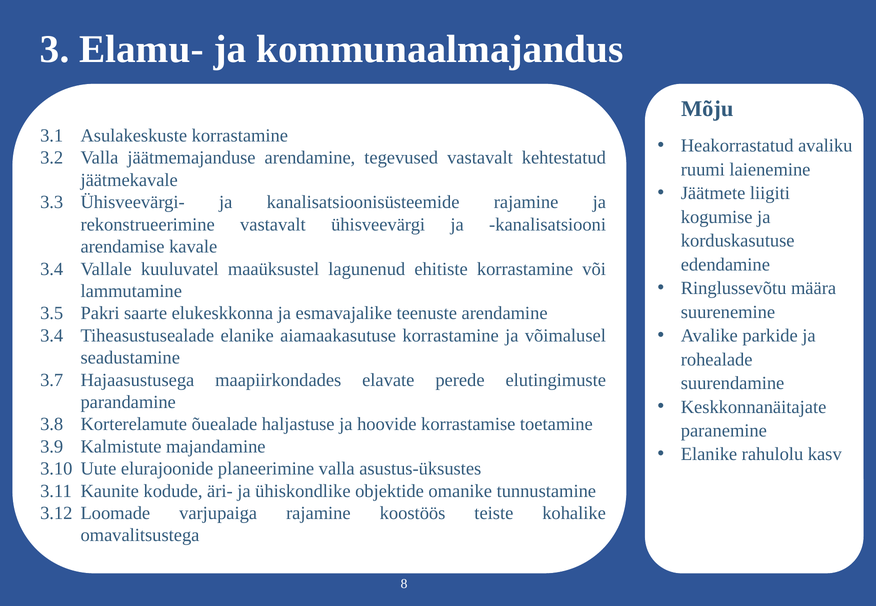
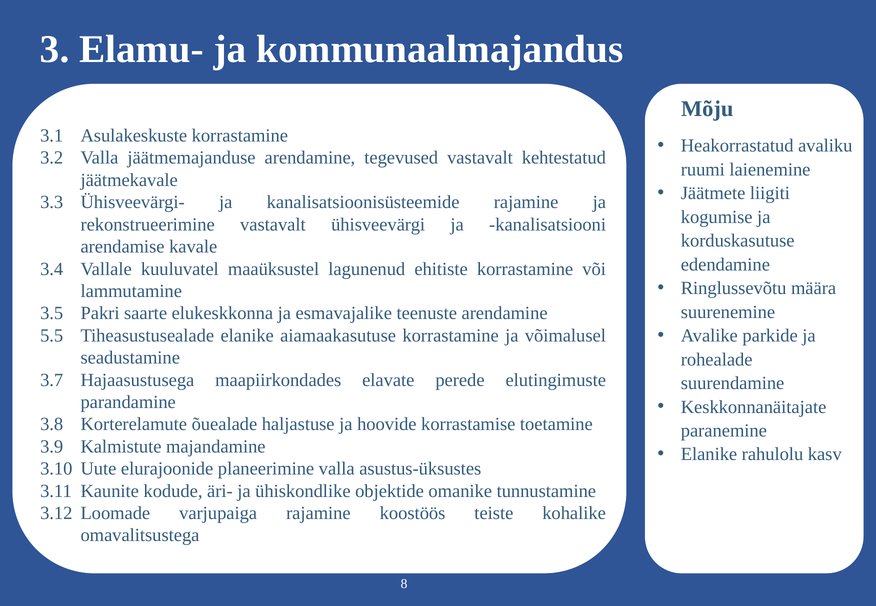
3.4: 3.4 -> 5.5 (52, 336)
